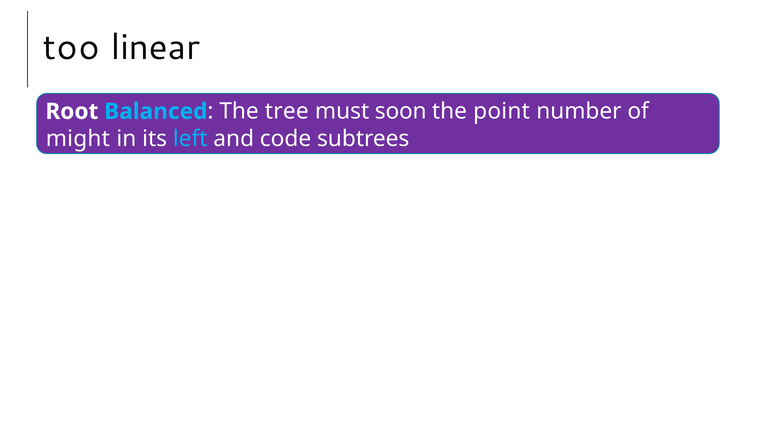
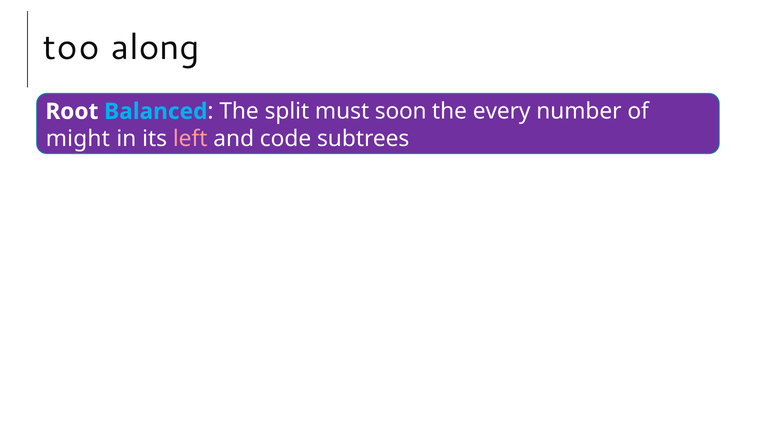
linear: linear -> along (155, 48)
tree: tree -> split (287, 111)
point: point -> every (502, 111)
left colour: light blue -> pink (190, 139)
